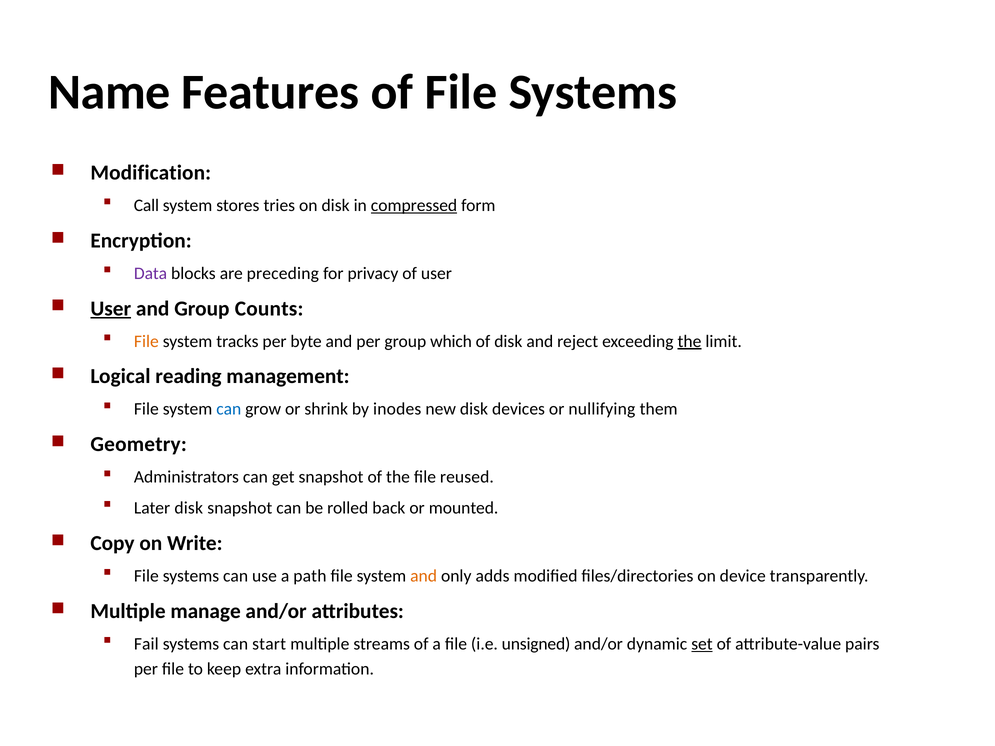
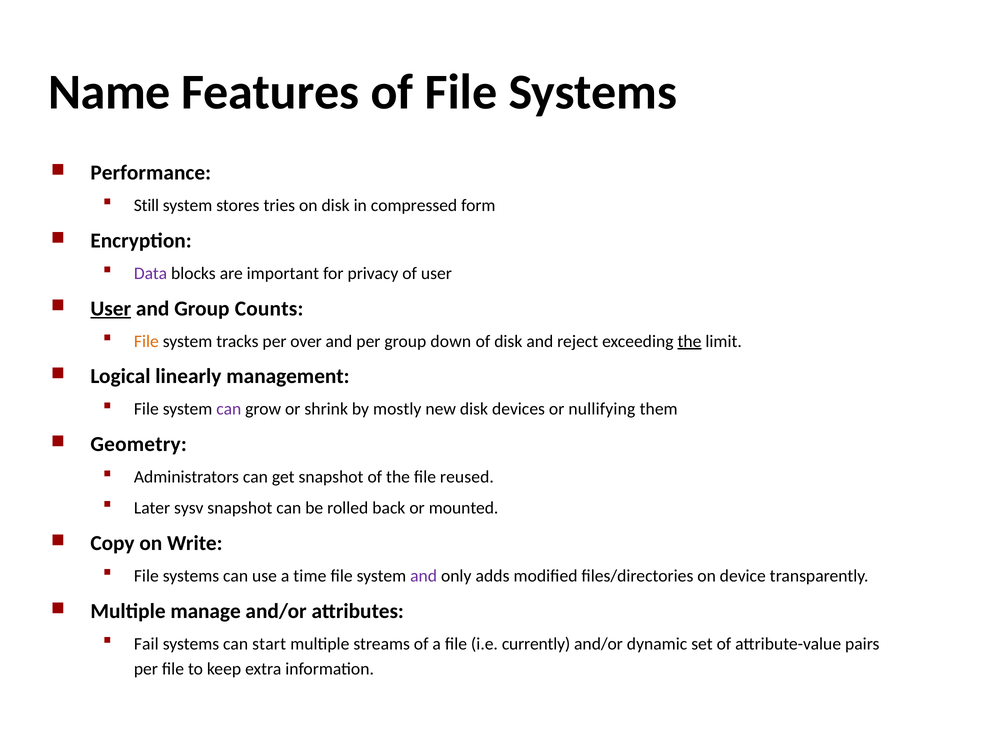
Modification: Modification -> Performance (151, 173)
Call: Call -> Still (146, 205)
compressed underline: present -> none (414, 205)
preceding: preceding -> important (283, 273)
byte: byte -> over (306, 341)
which: which -> down (451, 341)
reading: reading -> linearly (188, 377)
can colour: blue -> purple (229, 409)
inodes: inodes -> mostly (397, 409)
Later disk: disk -> sysv (189, 508)
path: path -> time (310, 576)
and colour: orange -> purple (424, 576)
unsigned: unsigned -> currently (536, 644)
set underline: present -> none (702, 644)
